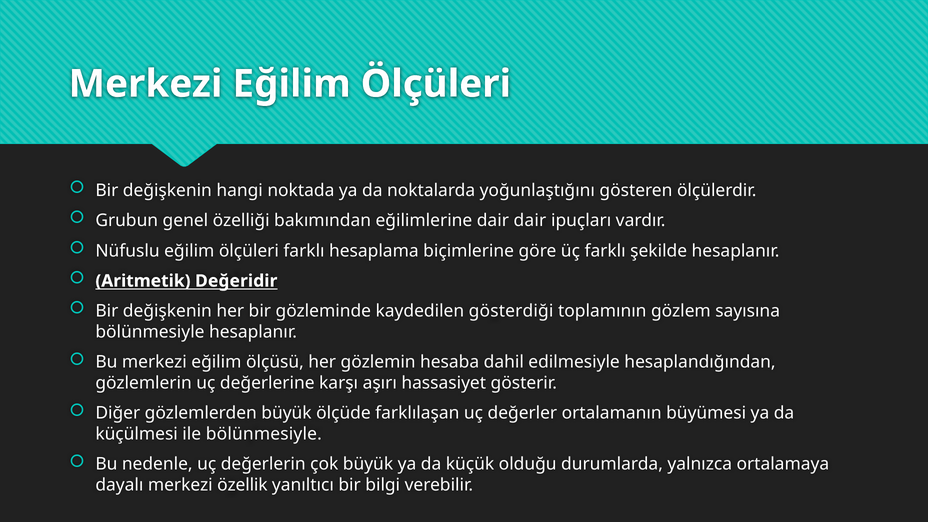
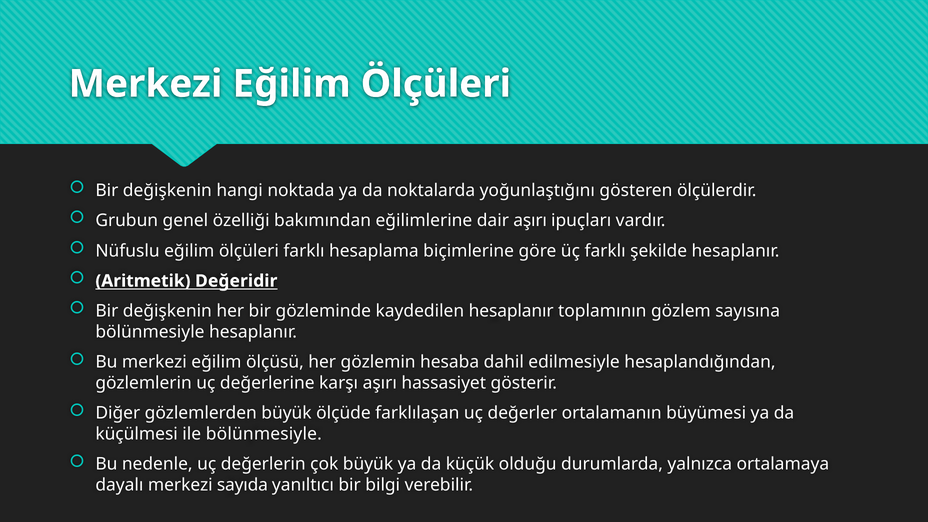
dair dair: dair -> aşırı (530, 221)
kaydedilen gösterdiği: gösterdiği -> hesaplanır (511, 311)
özellik: özellik -> sayıda (242, 485)
